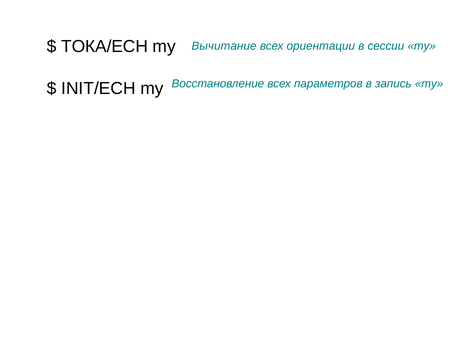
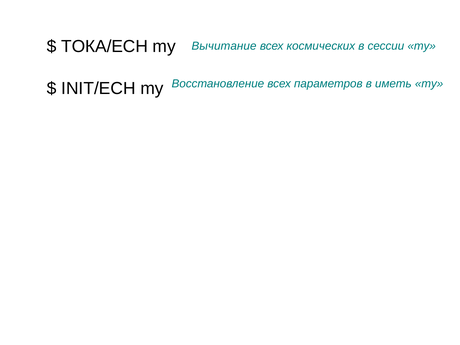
ориентации: ориентации -> космических (321, 46)
запись: запись -> иметь (393, 84)
